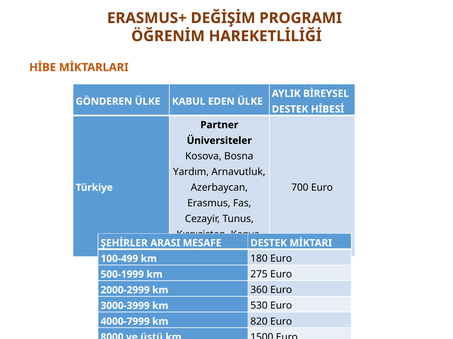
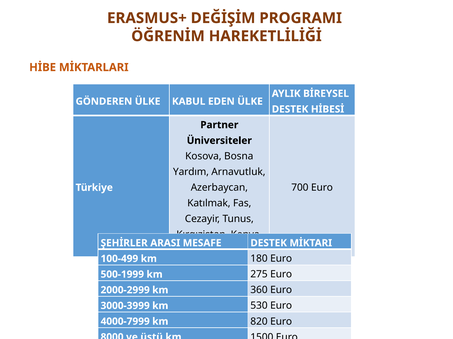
Erasmus: Erasmus -> Katılmak (209, 204)
